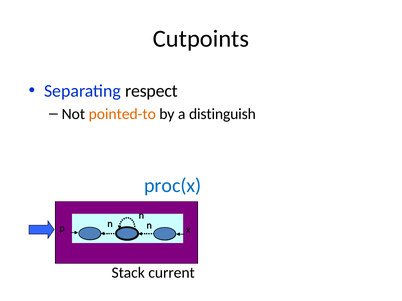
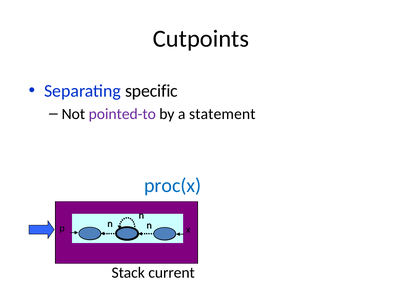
respect: respect -> specific (151, 91)
pointed-to colour: orange -> purple (122, 114)
distinguish: distinguish -> statement (222, 114)
